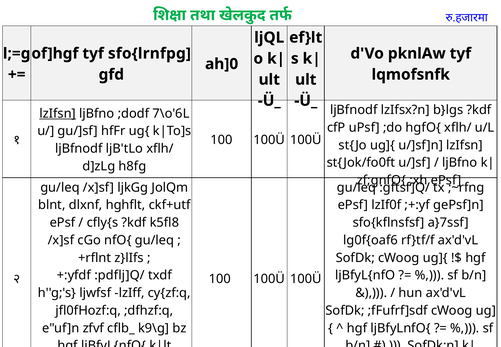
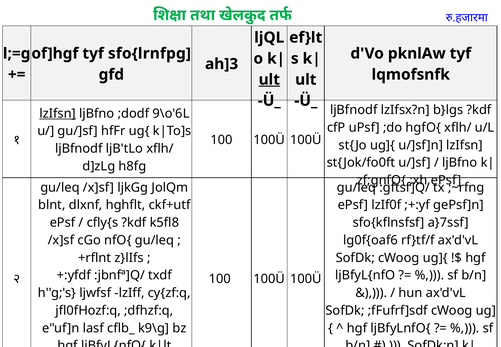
ah]0: ah]0 -> ah]3 (222, 64)
ult underline: none -> present (269, 80)
7\o'6L: 7\o'6L -> 9\o'6L (171, 113)
:pdflj]Q/: :pdflj]Q/ -> :jbnfª]Q/ (120, 275)
zfvf: zfvf -> lasf (93, 328)
